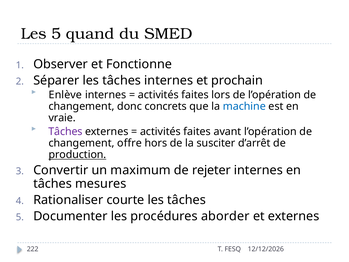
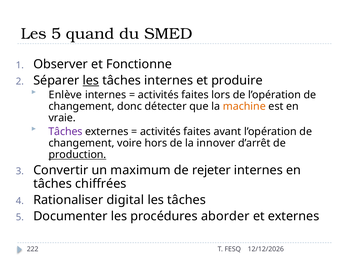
les underline: none -> present (91, 80)
prochain: prochain -> produire (237, 80)
concrets: concrets -> détecter (166, 106)
machine colour: blue -> orange (244, 106)
offre: offre -> voire (130, 143)
susciter: susciter -> innover (216, 143)
mesures: mesures -> chiffrées (101, 184)
courte: courte -> digital (125, 200)
